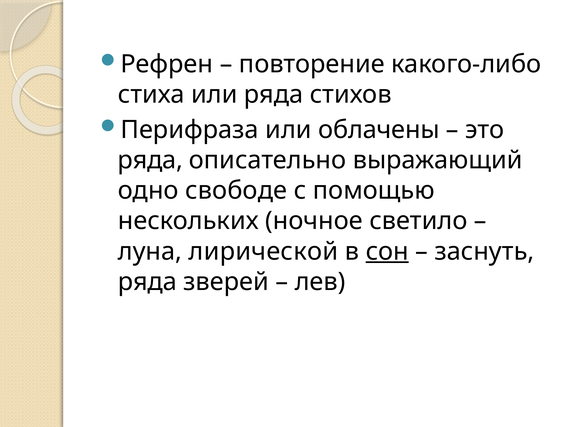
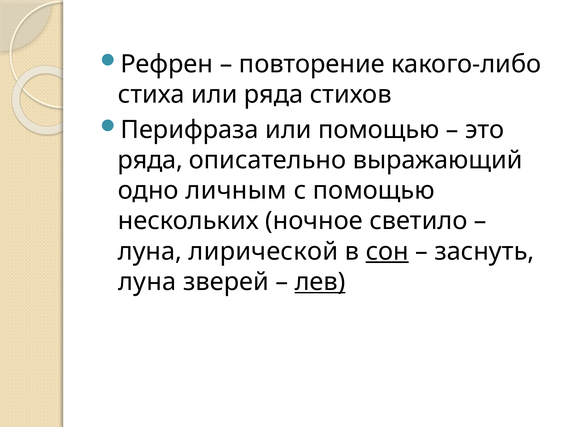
или облачены: облачены -> помощью (379, 130)
свободе: свободе -> личным (236, 191)
ряда: ряда -> луна (147, 282)
лев underline: none -> present (320, 282)
